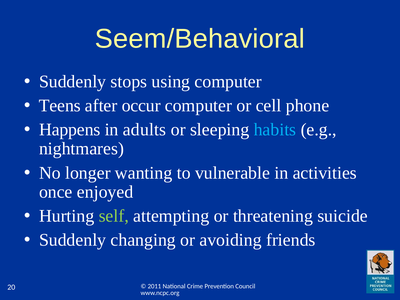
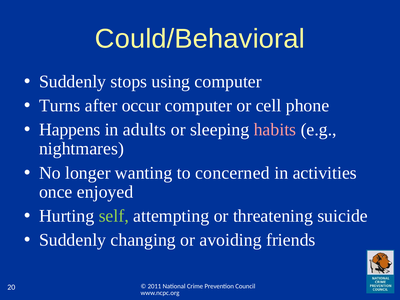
Seem/Behavioral: Seem/Behavioral -> Could/Behavioral (200, 39)
Teens: Teens -> Turns (60, 106)
habits colour: light blue -> pink (275, 130)
vulnerable: vulnerable -> concerned (232, 173)
